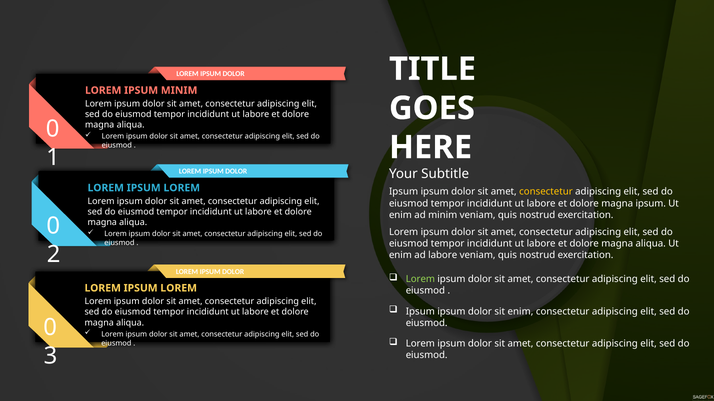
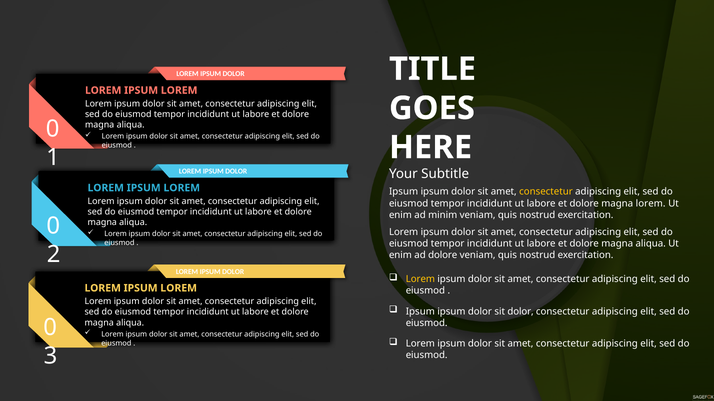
MINIM: MINIM -> LOREM (179, 90)
magna ipsum: ipsum -> lorem (651, 204)
ad labore: labore -> dolore (443, 256)
Lorem colour: light green -> yellow (420, 280)
sit enim: enim -> dolor (521, 312)
